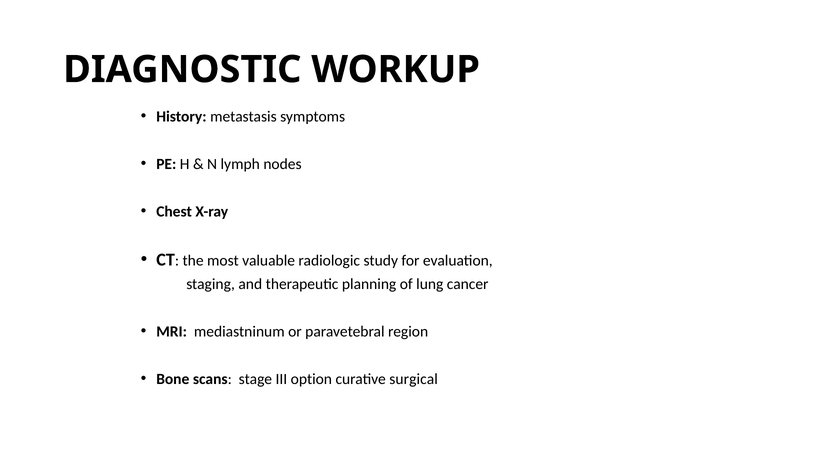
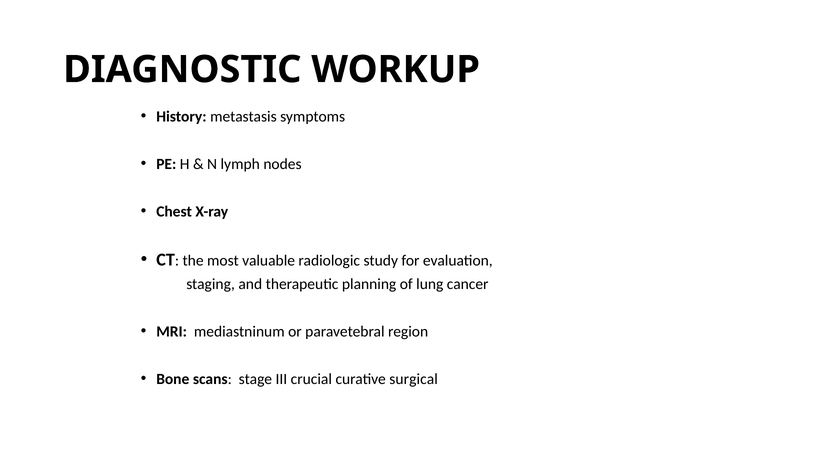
option: option -> crucial (311, 379)
